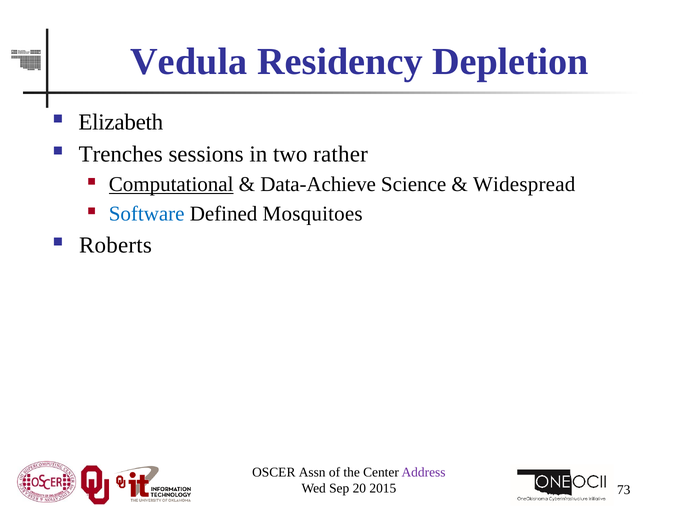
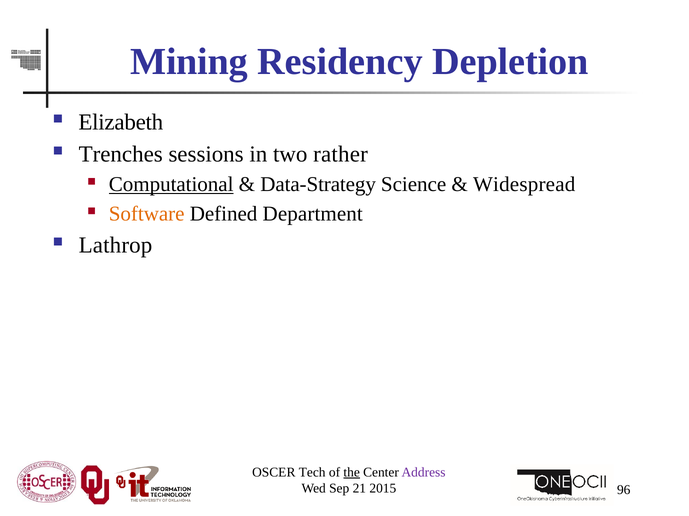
Vedula: Vedula -> Mining (189, 62)
Data-Achieve: Data-Achieve -> Data-Strategy (318, 185)
Software colour: blue -> orange (147, 214)
Mosquitoes: Mosquitoes -> Department (313, 214)
Roberts: Roberts -> Lathrop (116, 245)
Assn: Assn -> Tech (312, 473)
the underline: none -> present (352, 473)
20: 20 -> 21 (359, 489)
73: 73 -> 96 (624, 490)
